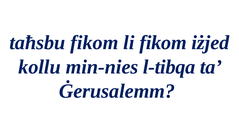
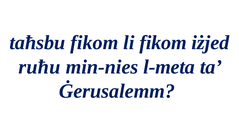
kollu: kollu -> ruħu (39, 67)
l-tibqa: l-tibqa -> l-meta (169, 67)
